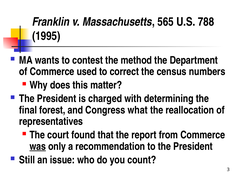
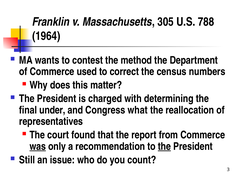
565: 565 -> 305 (166, 22)
1995: 1995 -> 1964 (46, 36)
forest: forest -> under (52, 110)
the underline: none -> present (164, 146)
